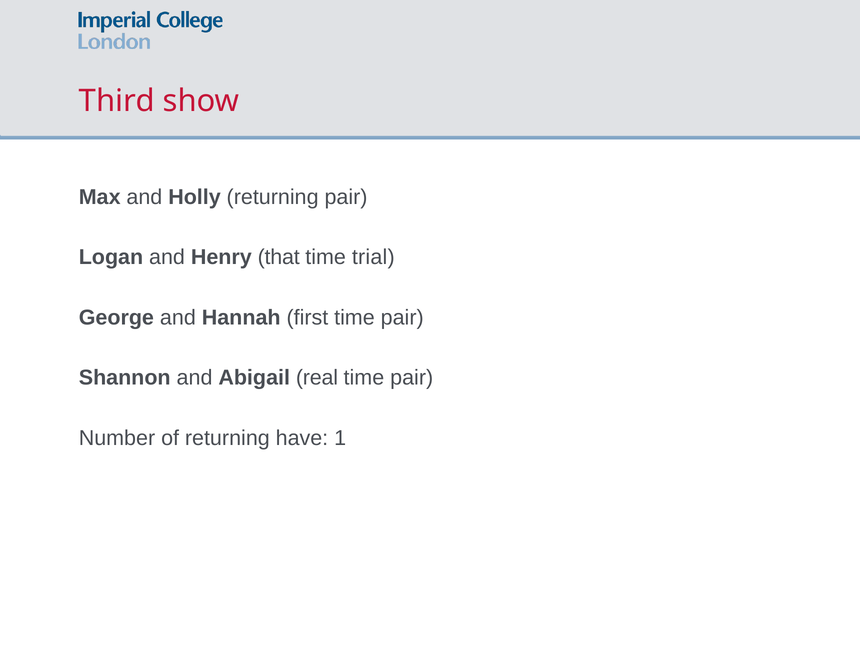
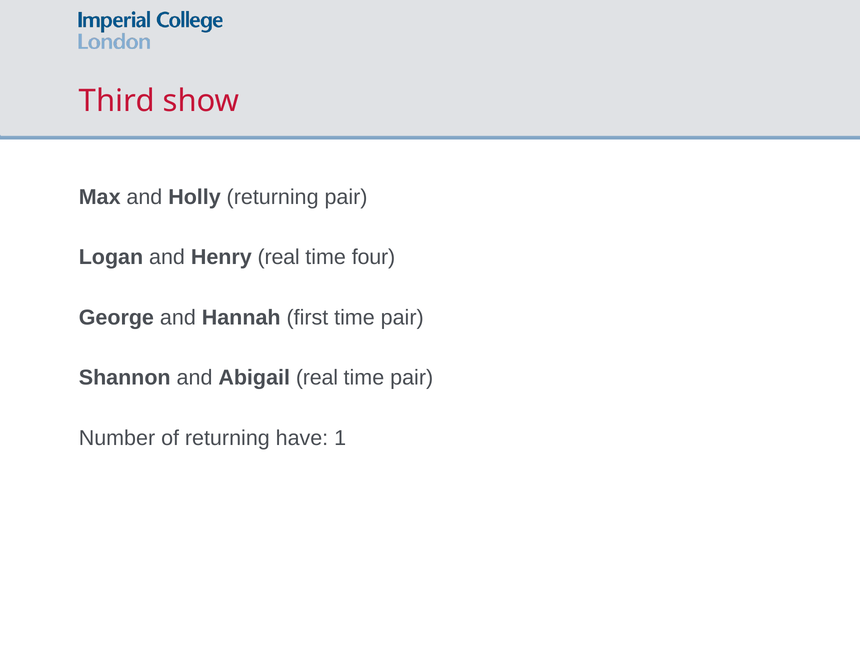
Henry that: that -> real (279, 257)
trial: trial -> four (374, 257)
